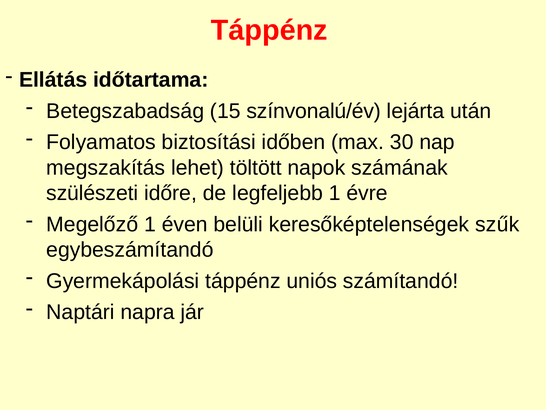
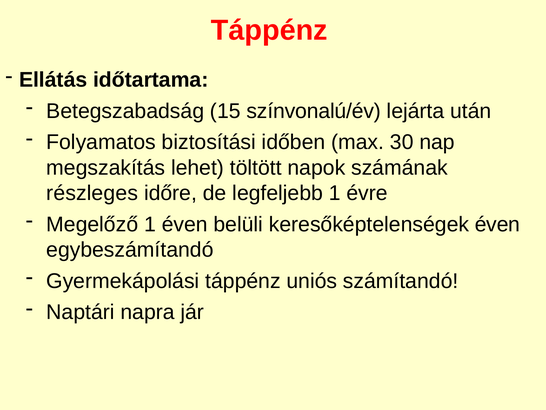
szülészeti: szülészeti -> részleges (92, 193)
keresőképtelenségek szűk: szűk -> éven (497, 224)
